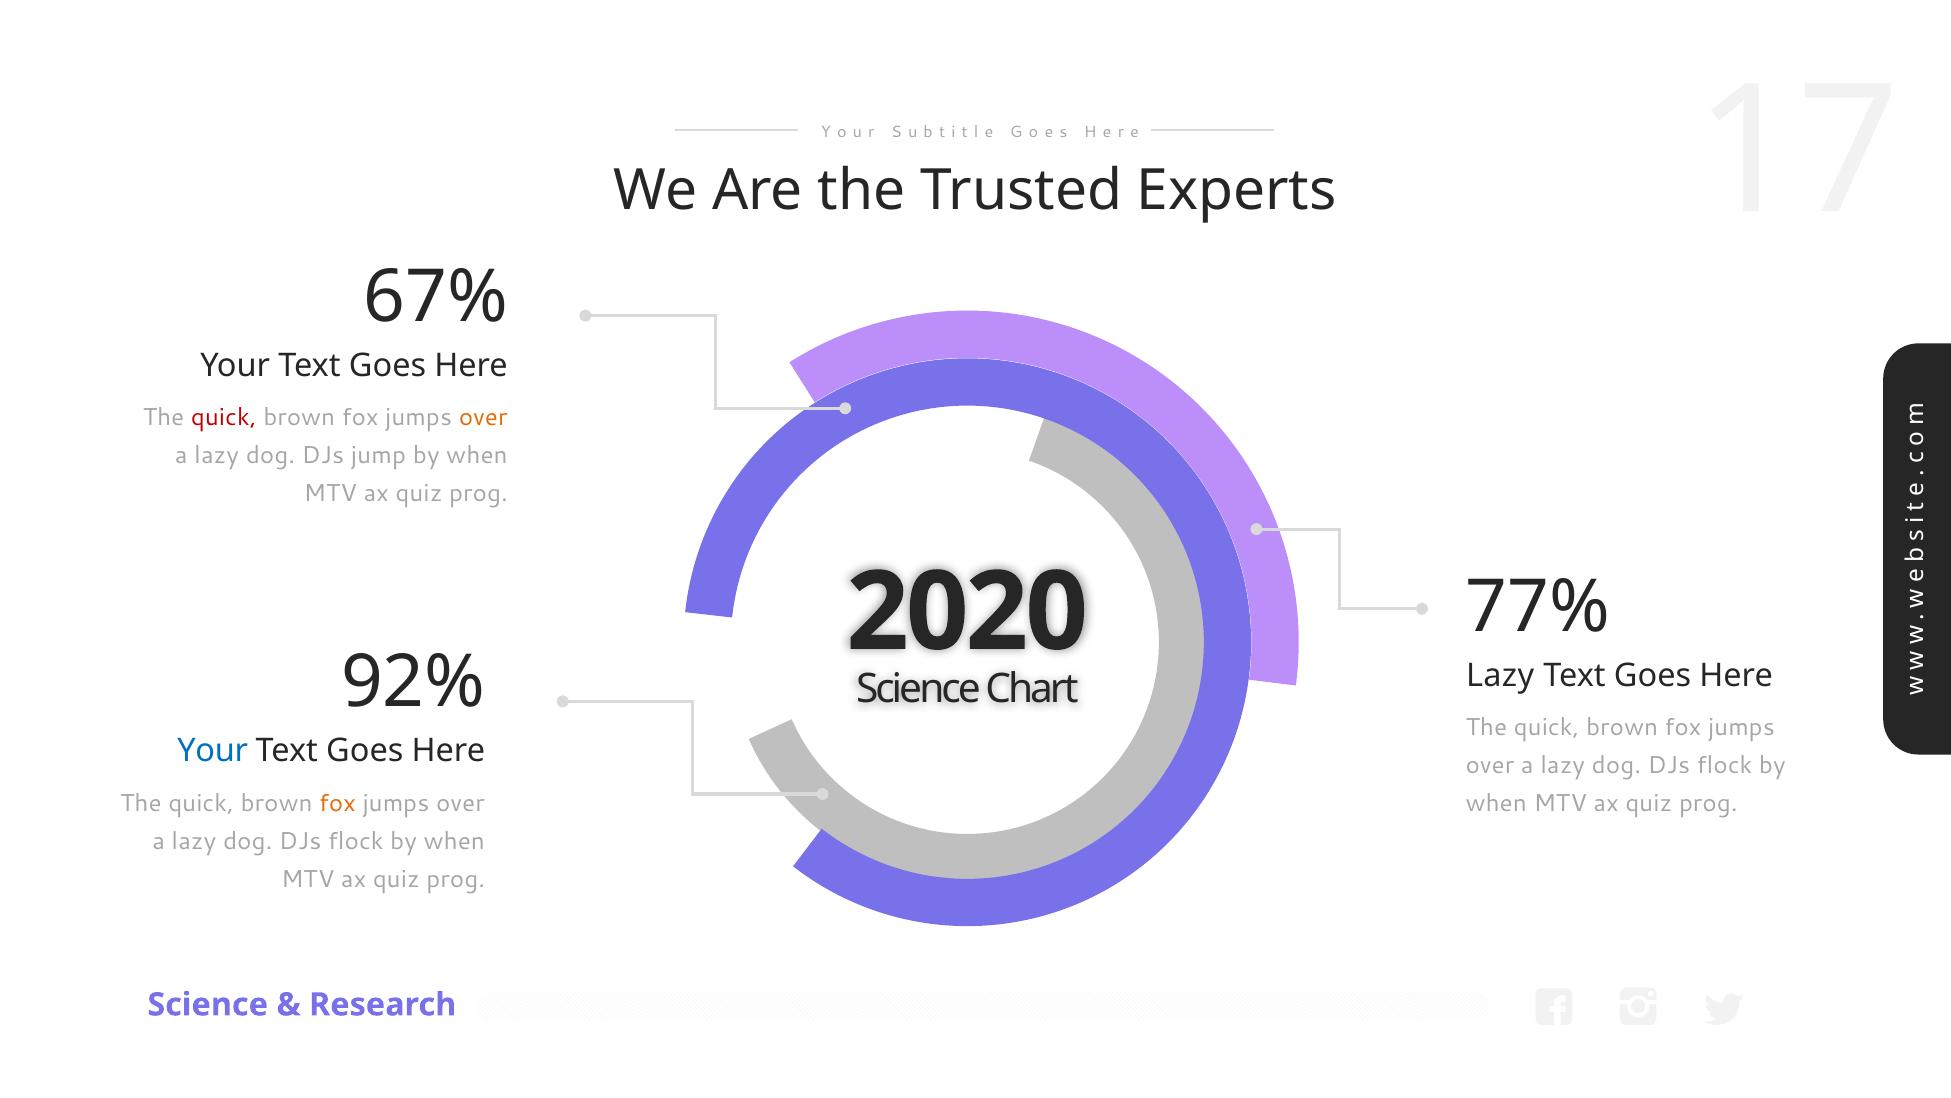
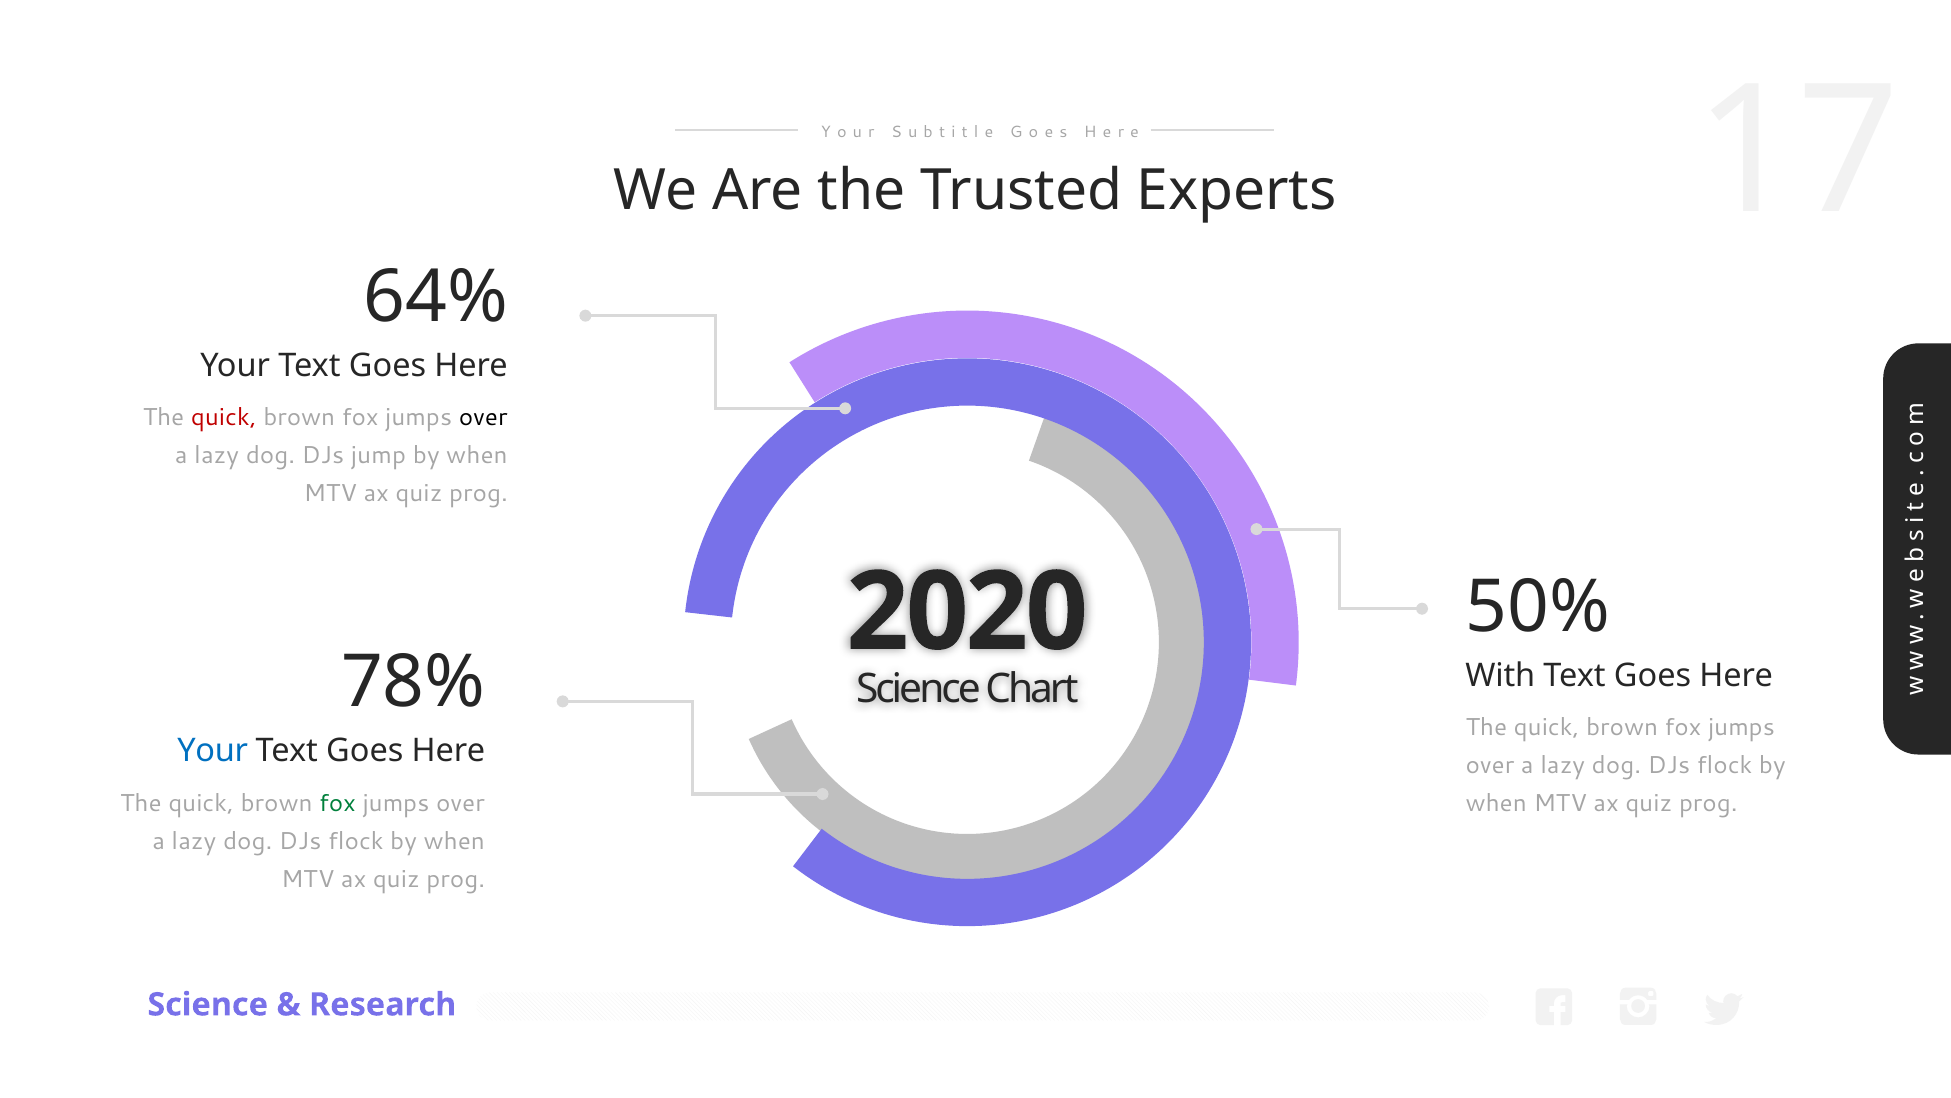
67%: 67% -> 64% (436, 297)
over colour: orange -> black (483, 417)
77%: 77% -> 50% (1538, 607)
92%: 92% -> 78% (413, 682)
Lazy: Lazy -> With (1500, 676)
fox colour: orange -> green (338, 803)
